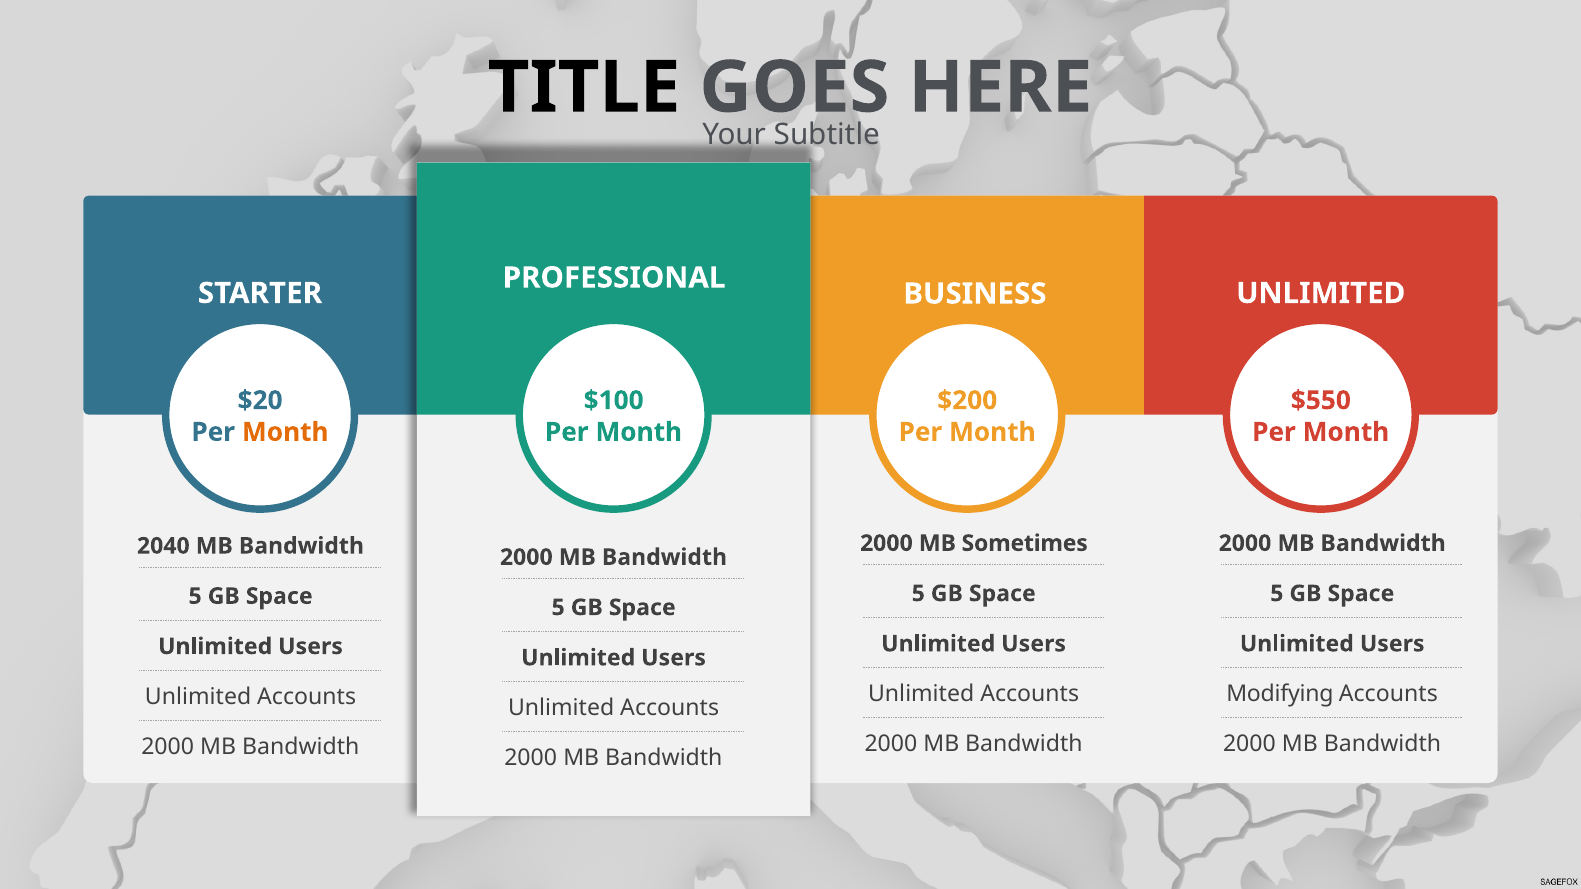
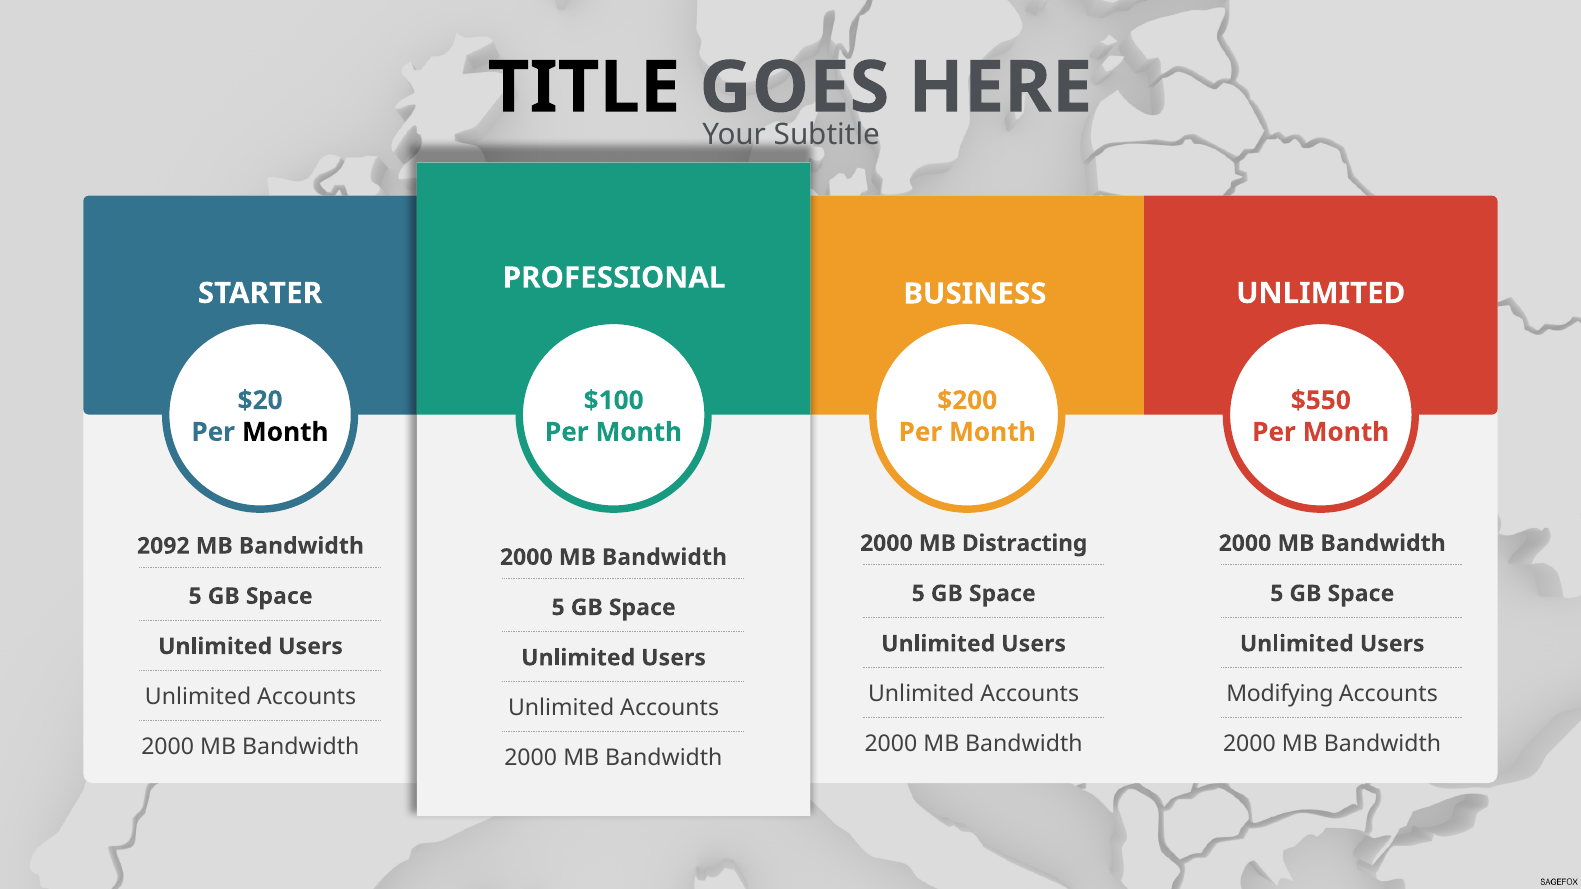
Month colour: orange -> black (285, 432)
Sometimes: Sometimes -> Distracting (1025, 543)
2040: 2040 -> 2092 (163, 546)
